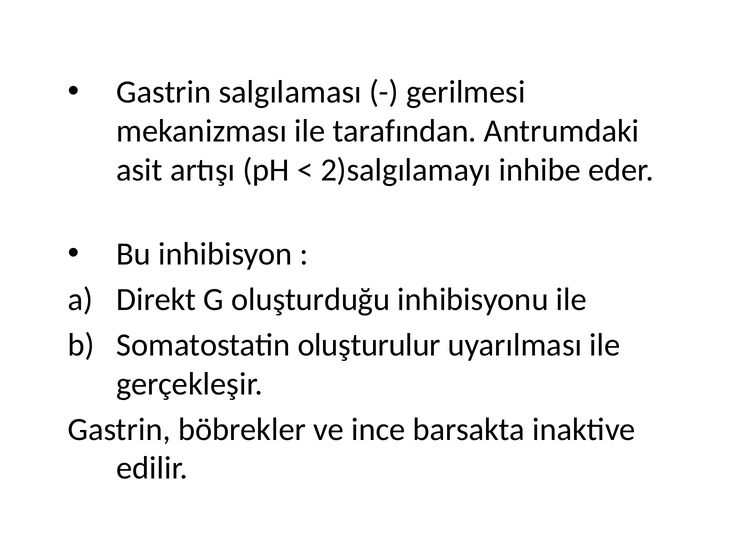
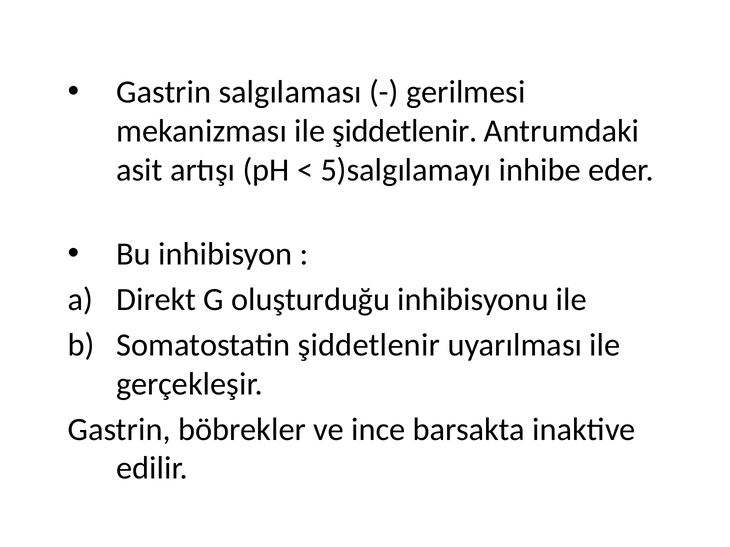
ile tarafından: tarafından -> şiddetlenir (405, 131)
2)salgılamayı: 2)salgılamayı -> 5)salgılamayı (406, 170)
Somatostatin oluşturulur: oluşturulur -> şiddetlenir (369, 345)
